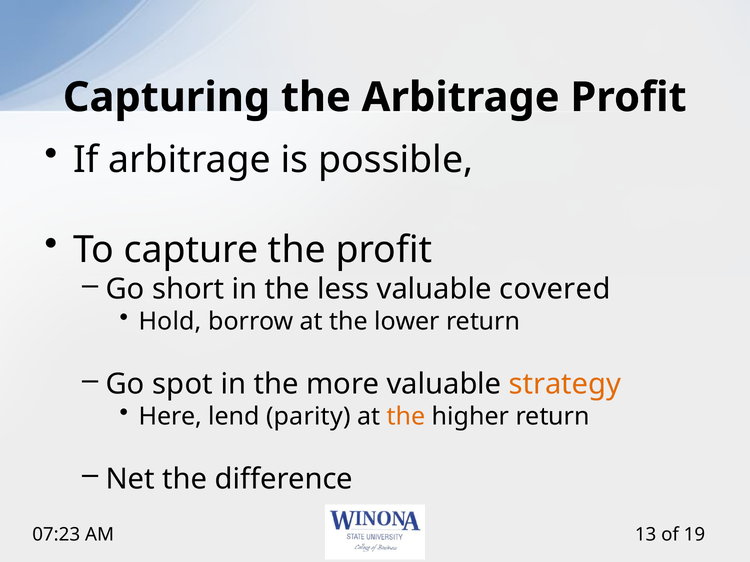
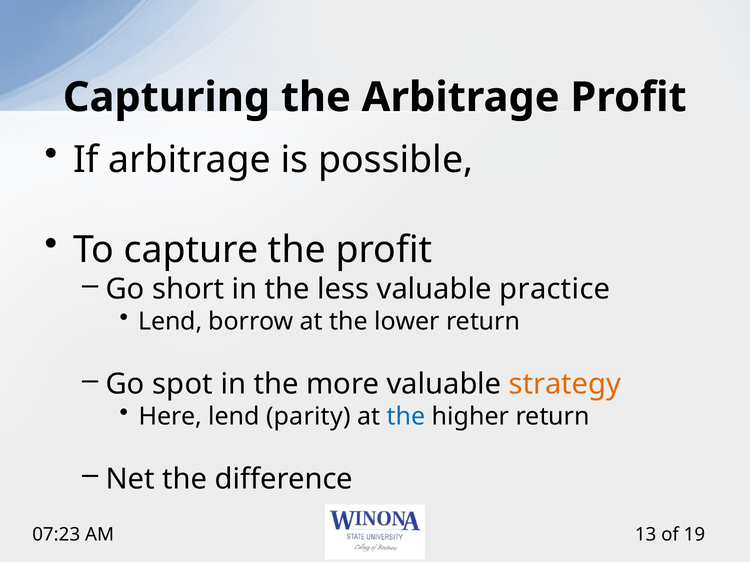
covered: covered -> practice (555, 289)
Hold: Hold -> Lend (170, 322)
the colour: orange -> blue (406, 417)
